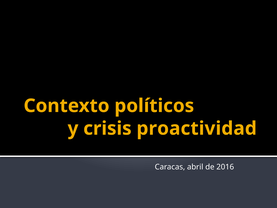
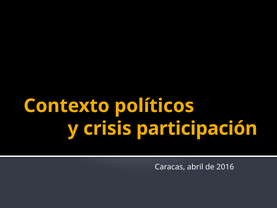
proactividad: proactividad -> participación (197, 128)
